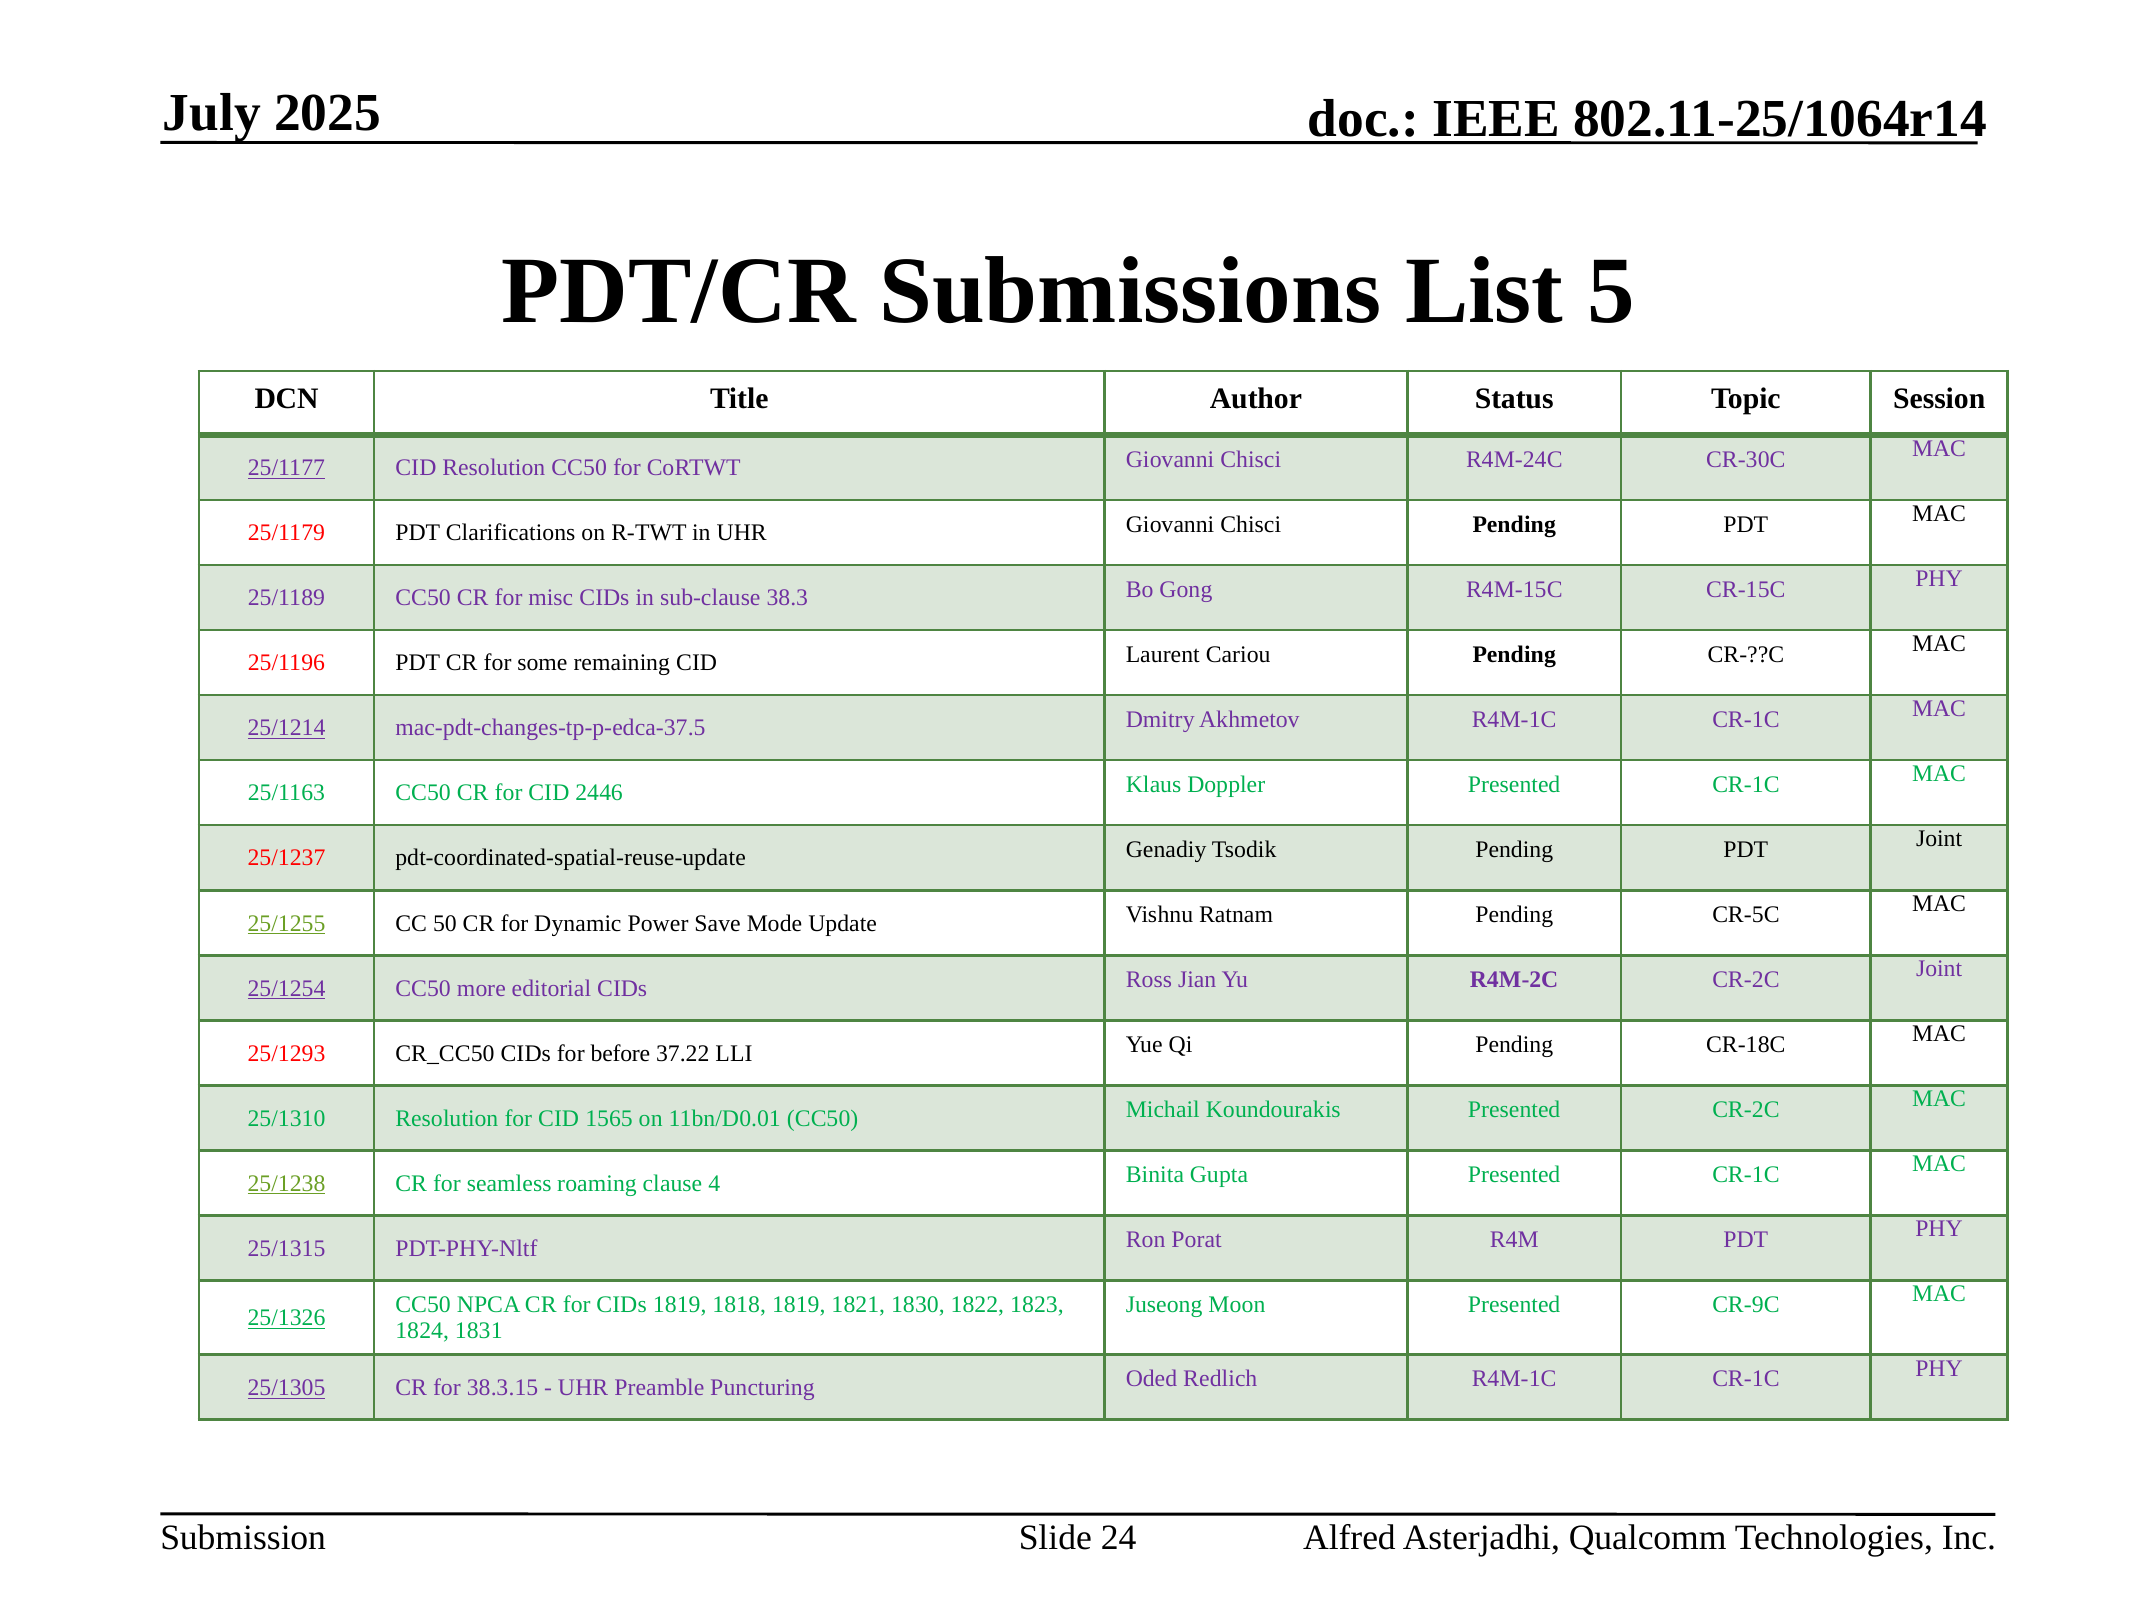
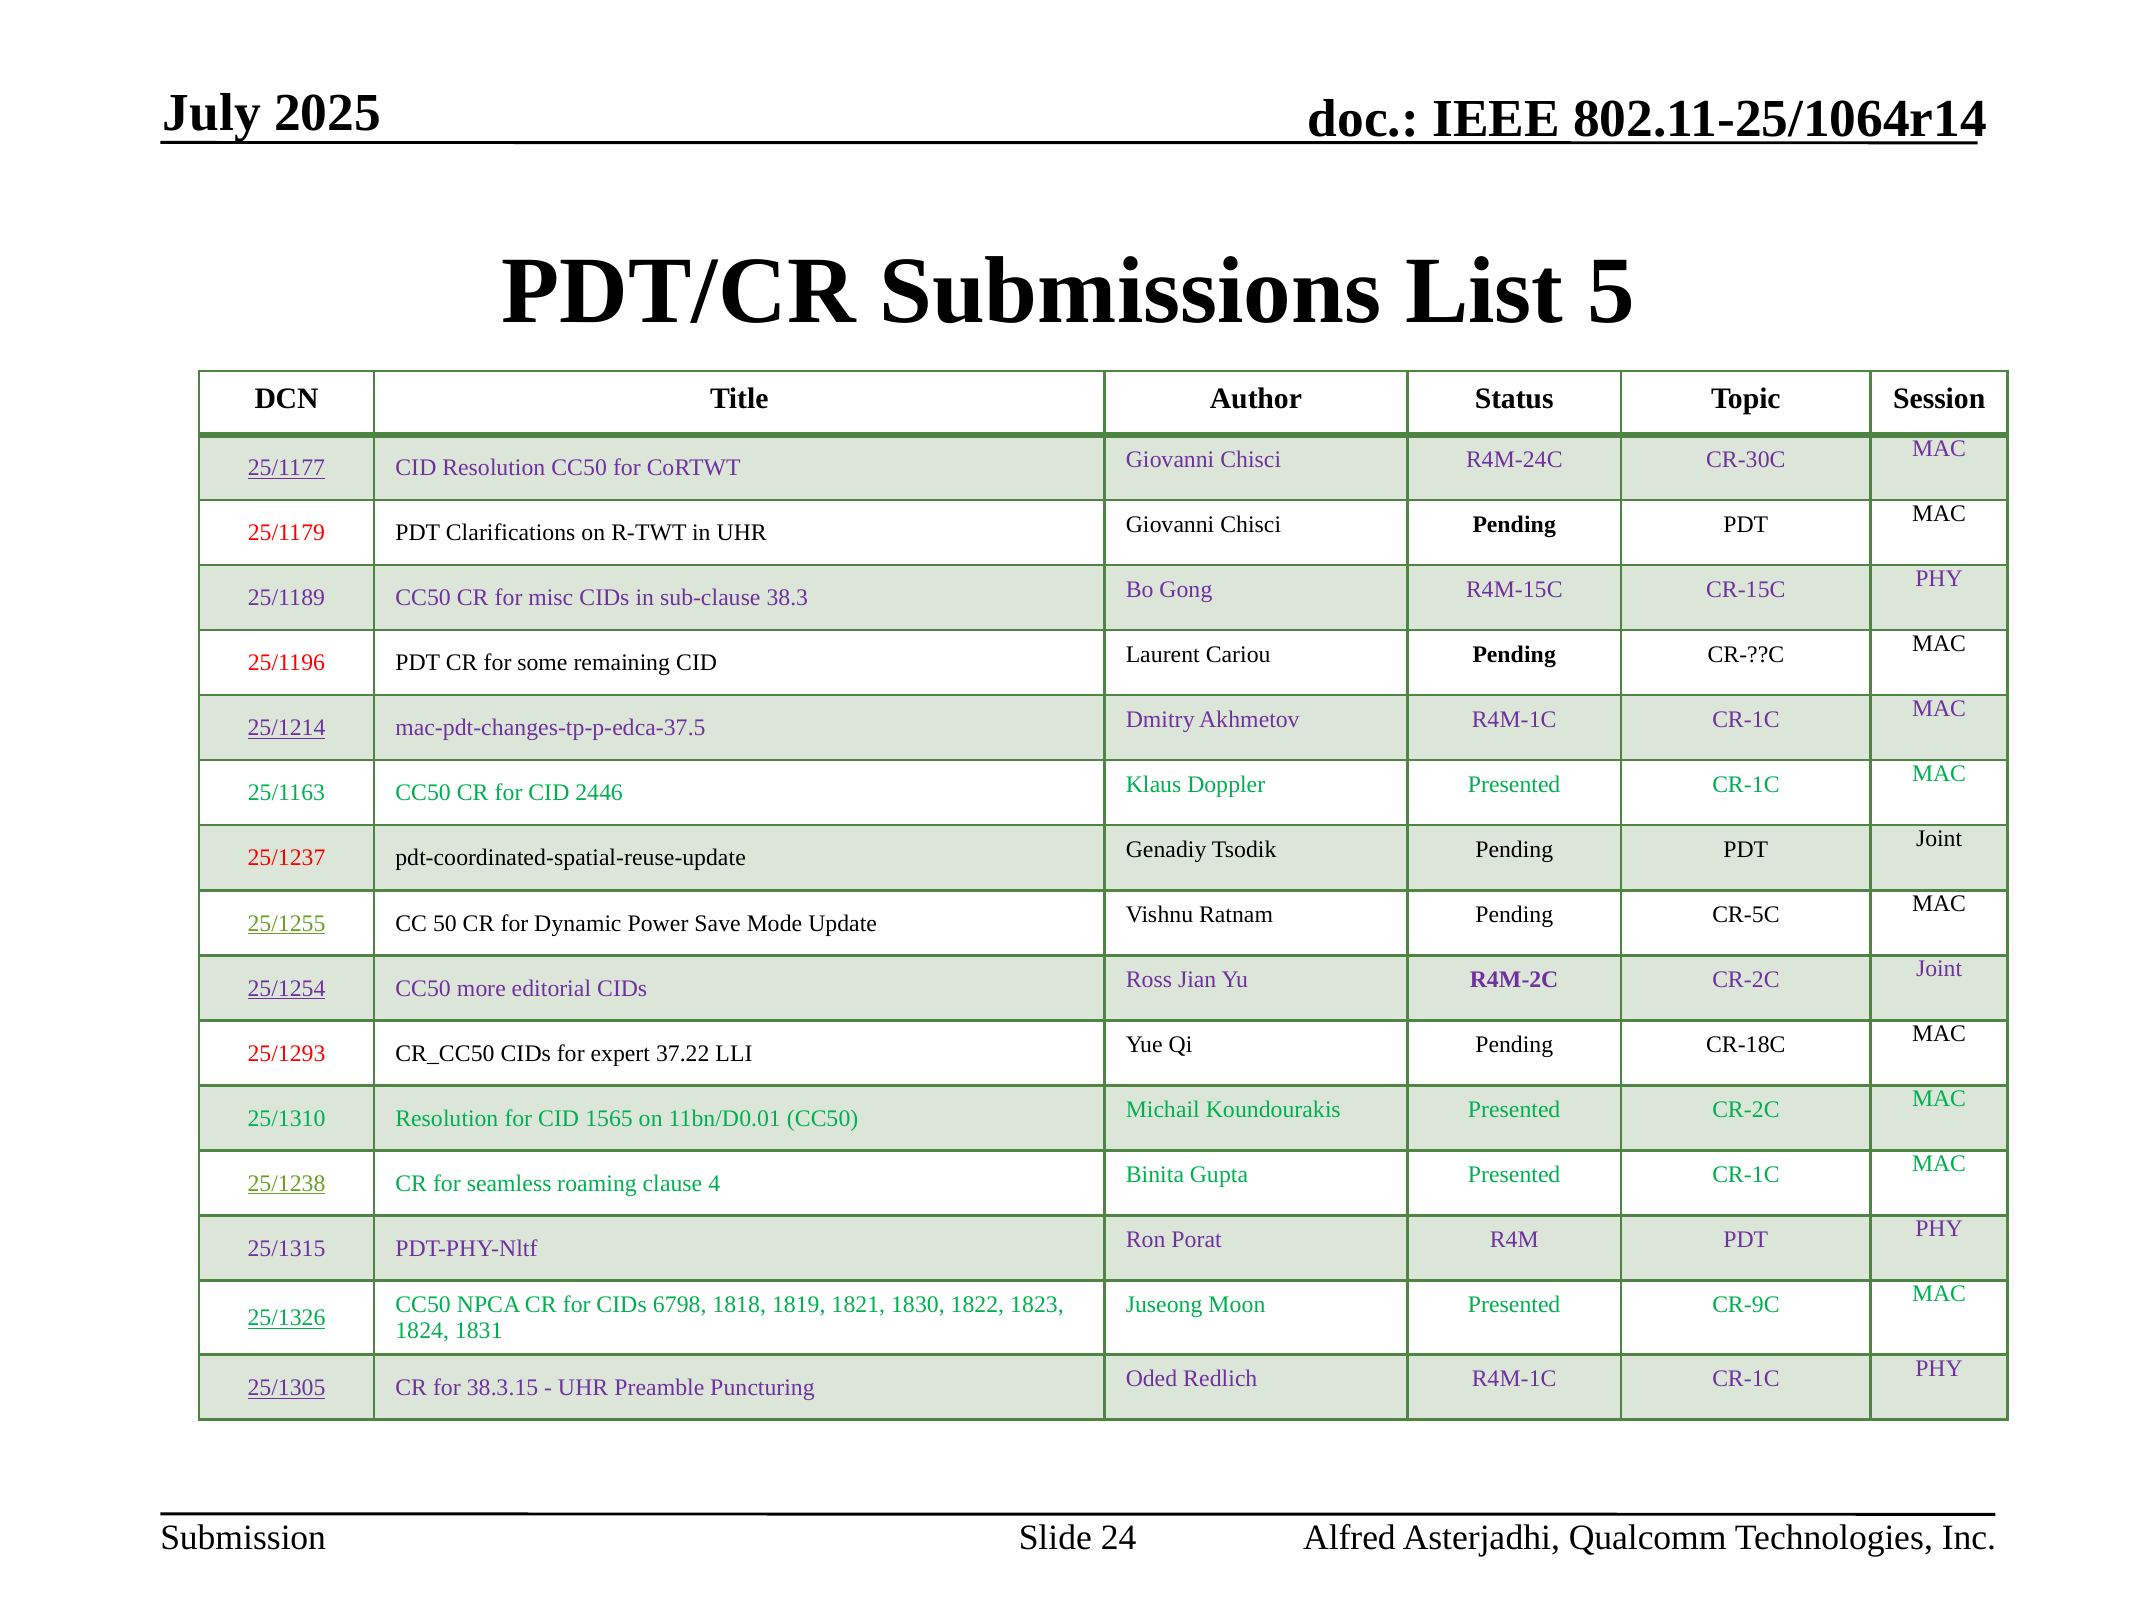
before: before -> expert (620, 1054)
CIDs 1819: 1819 -> 6798 (680, 1305)
